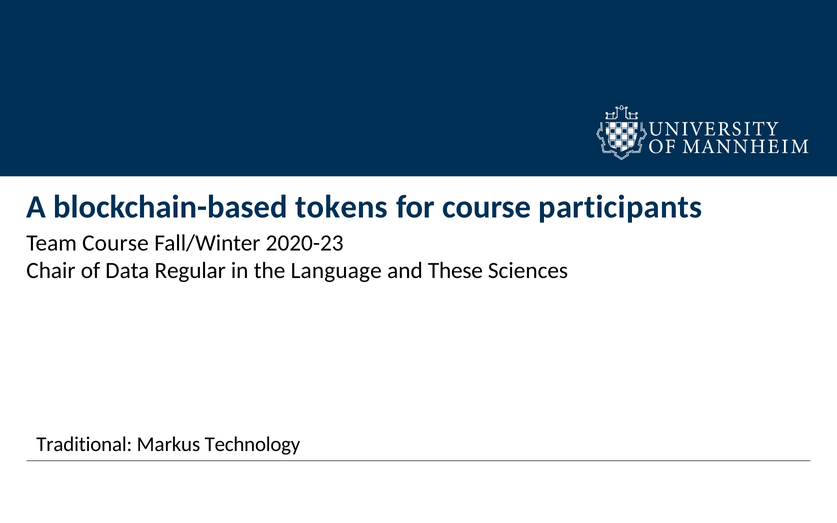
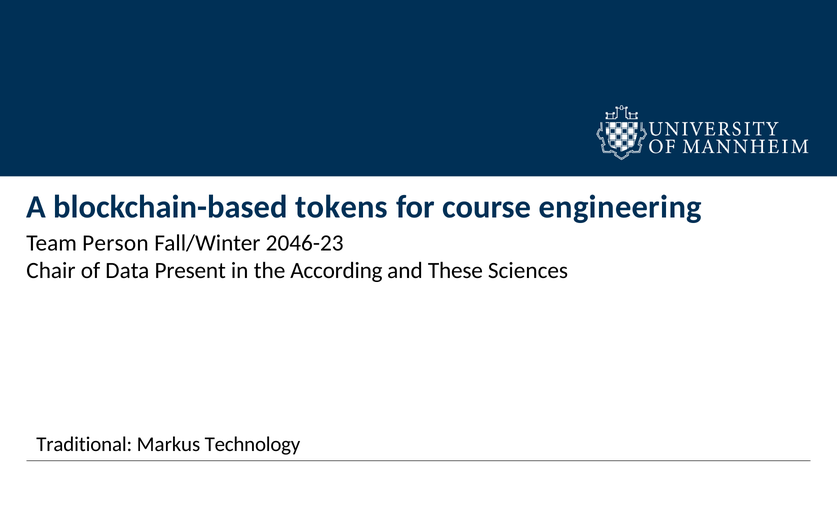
participants: participants -> engineering (620, 207)
Team Course: Course -> Person (115, 243)
2020-23: 2020-23 -> 2046-23 (305, 243)
Regular: Regular -> Present (190, 271)
Language: Language -> According (336, 271)
